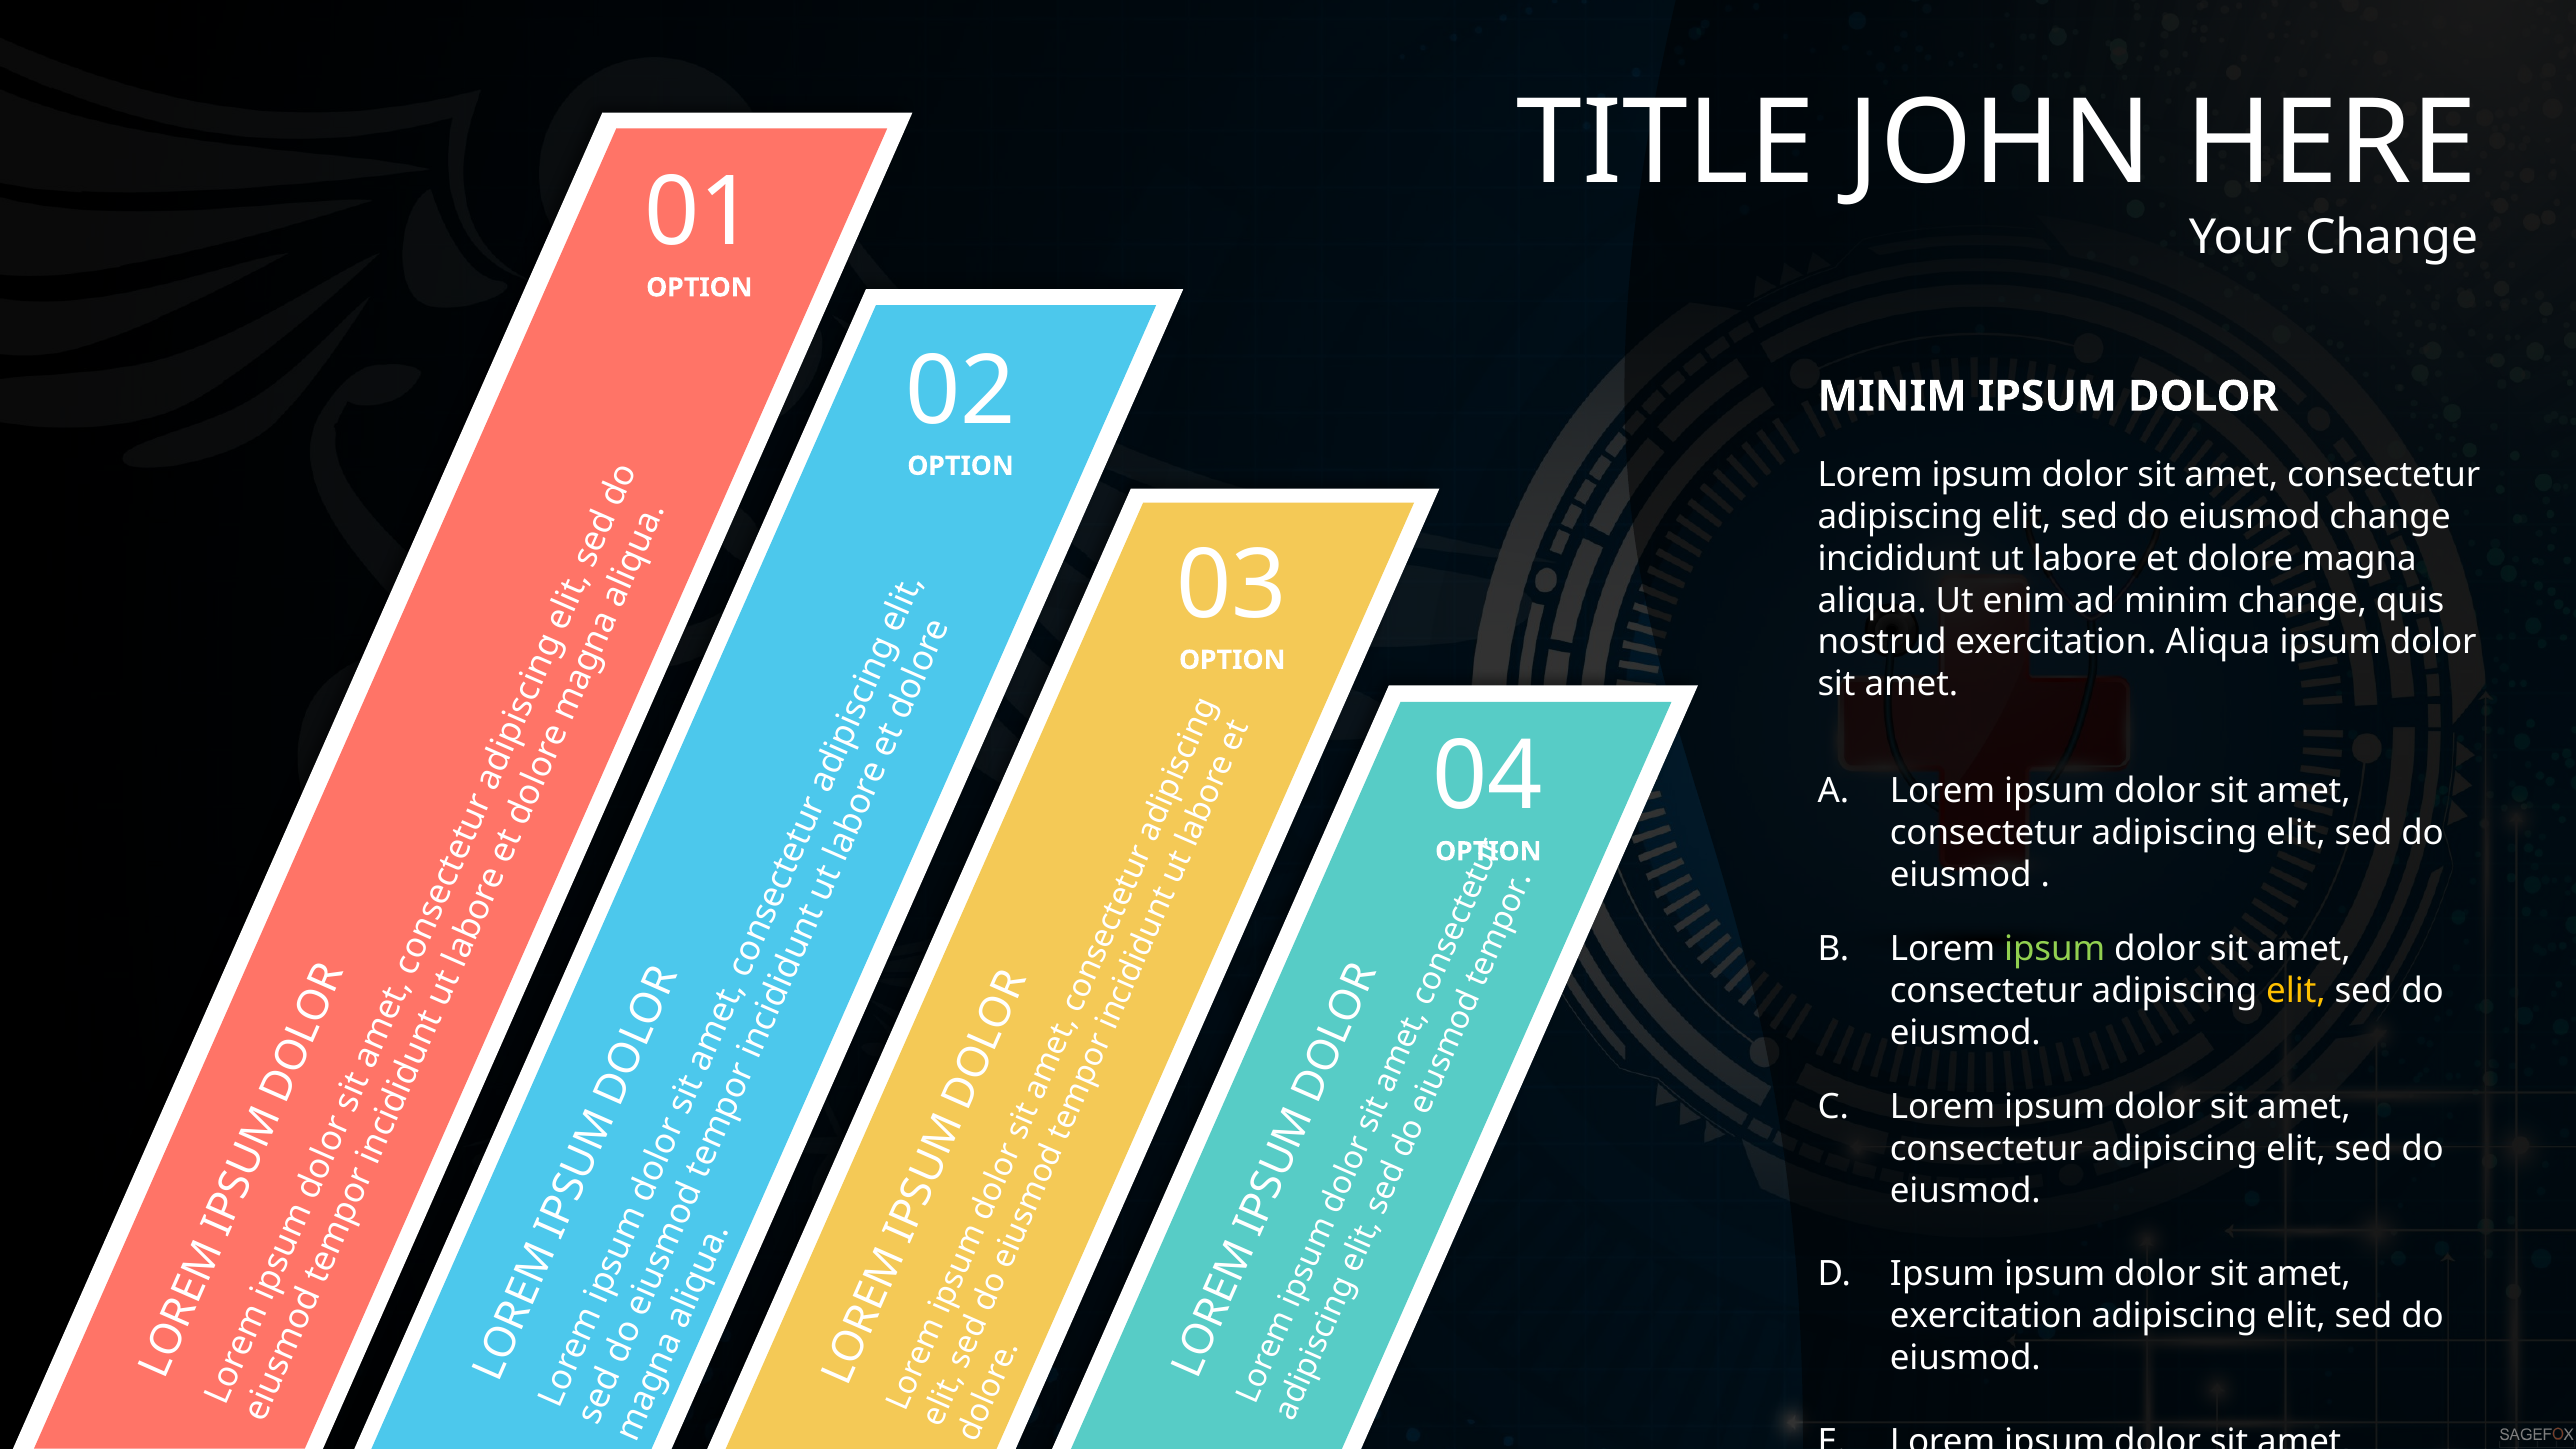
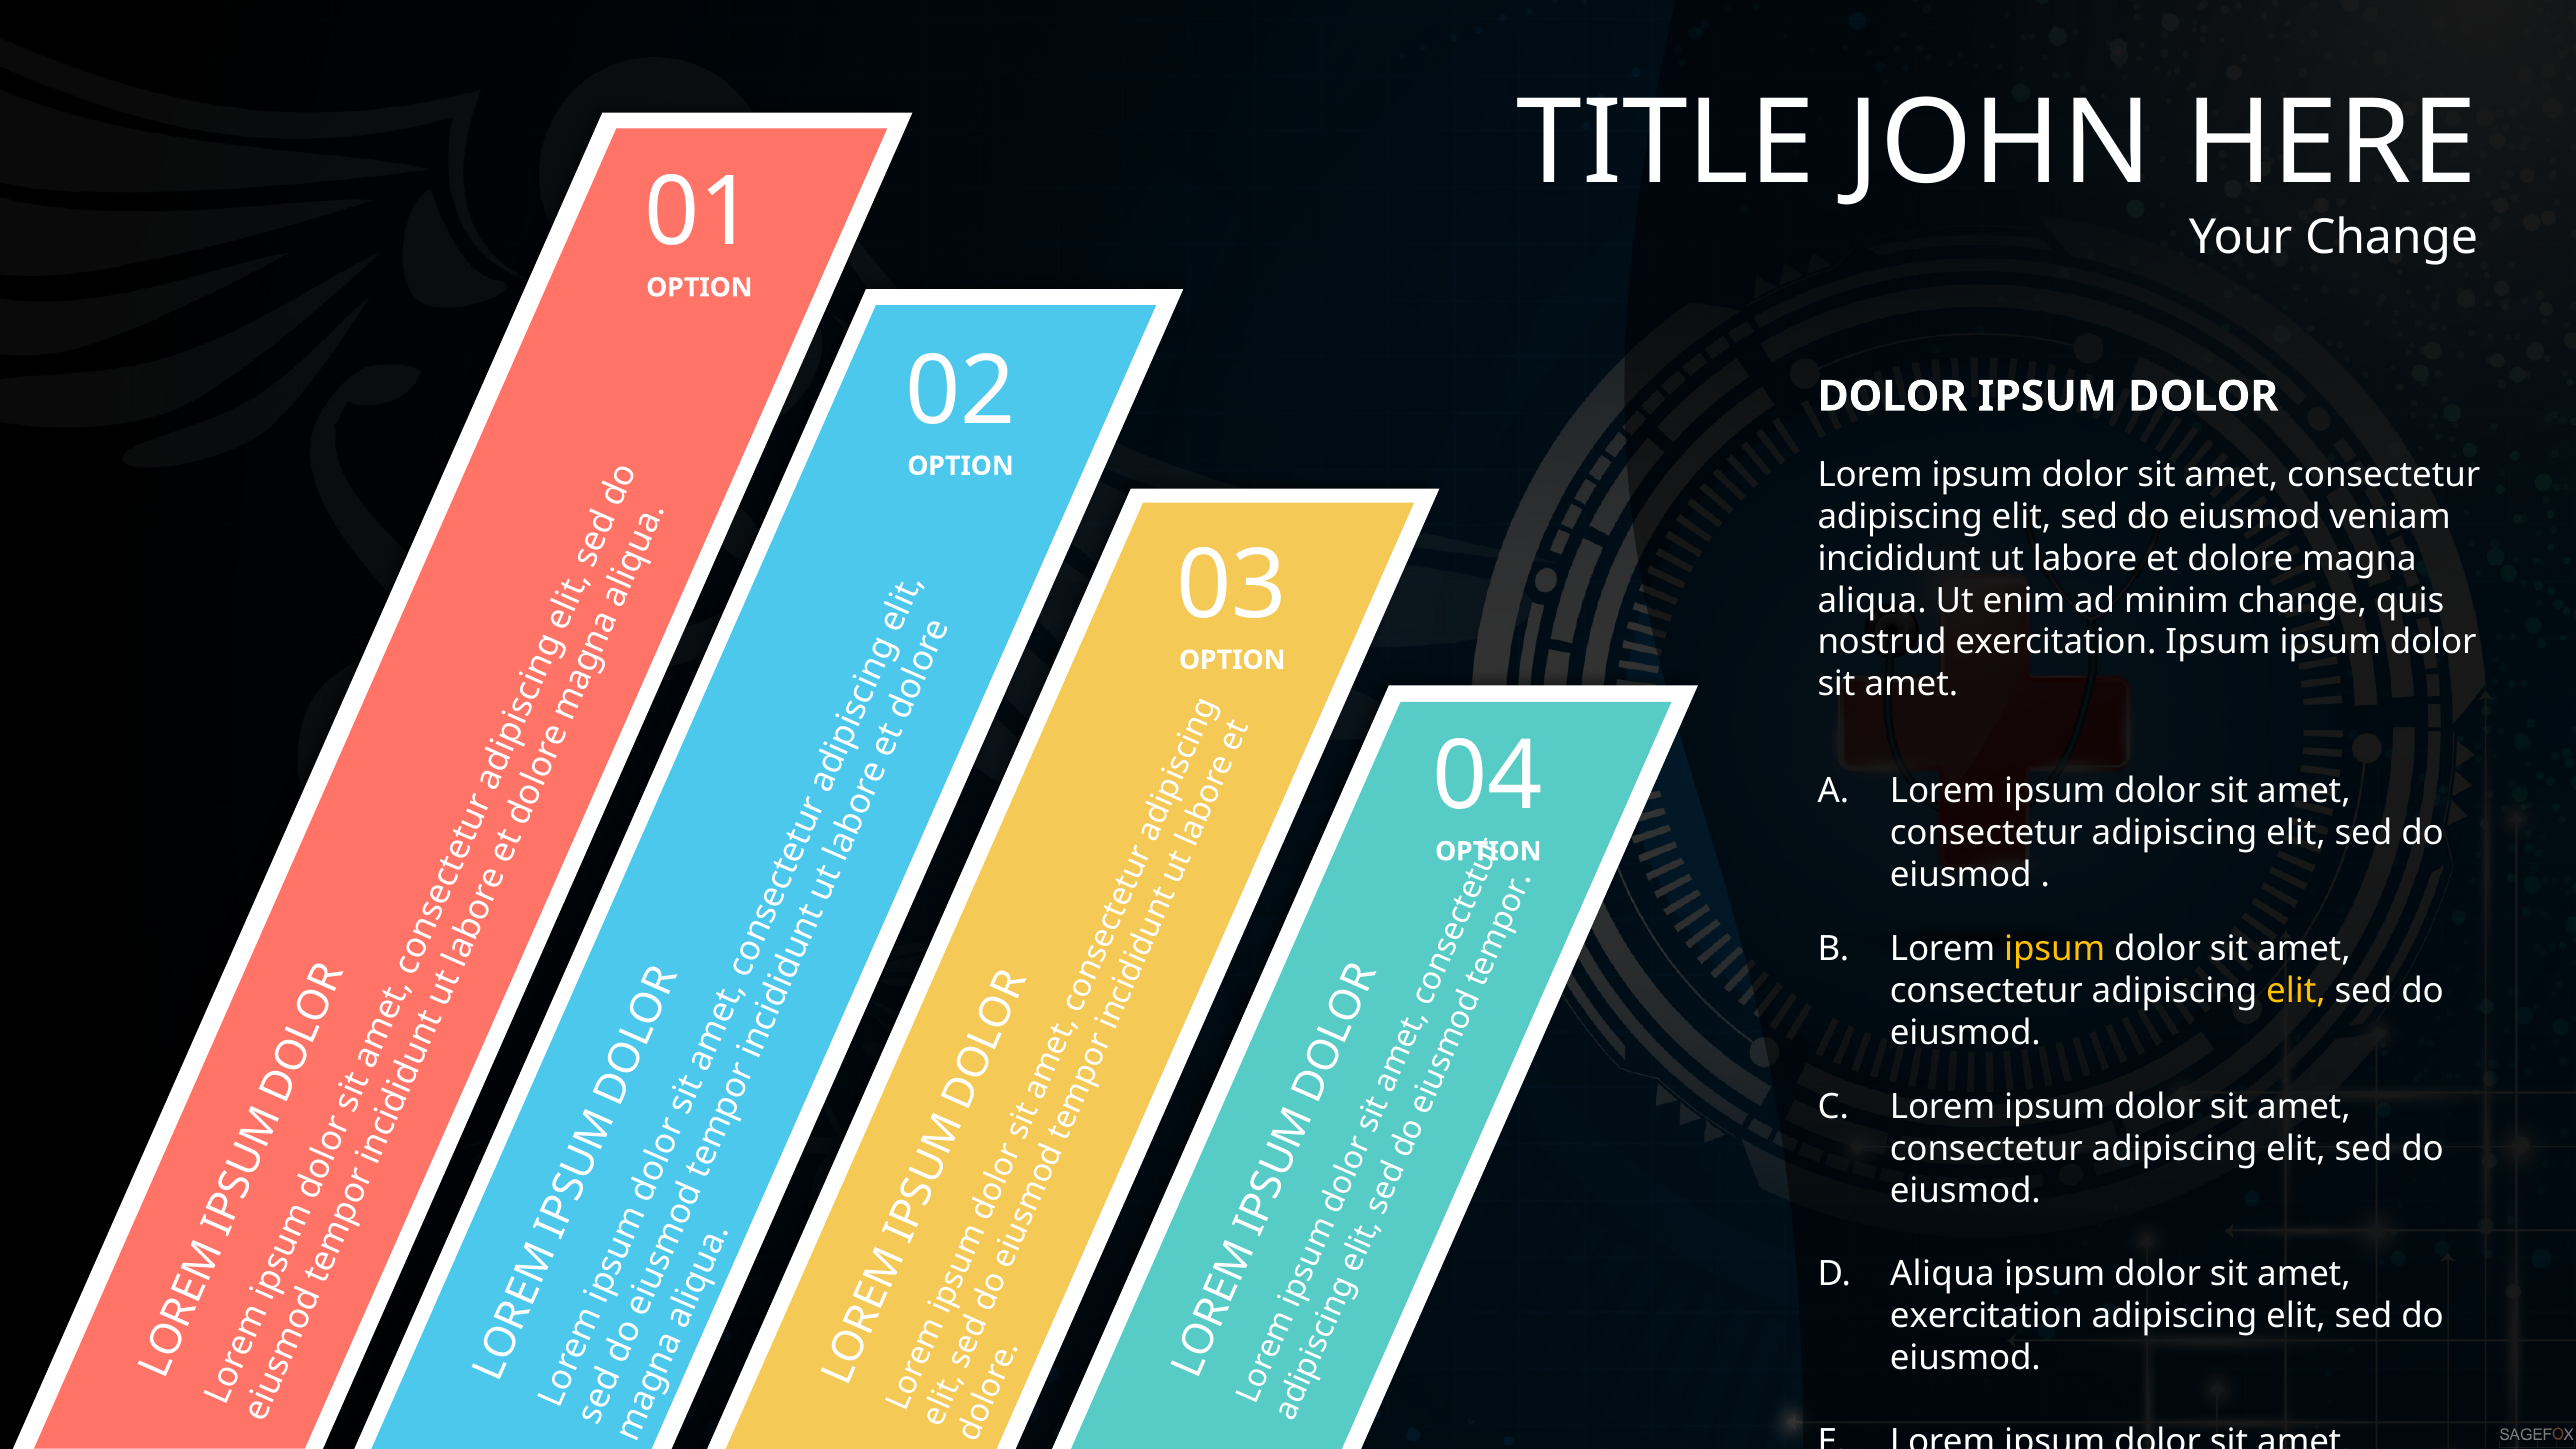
MINIM: MINIM -> DOLOR (1892, 396)
eiusmod change: change -> veniam (2390, 517)
exercitation Aliqua: Aliqua -> Ipsum (2218, 642)
ipsum colour: light green -> yellow (2055, 949)
Ipsum: Ipsum -> Aliqua (1942, 1274)
